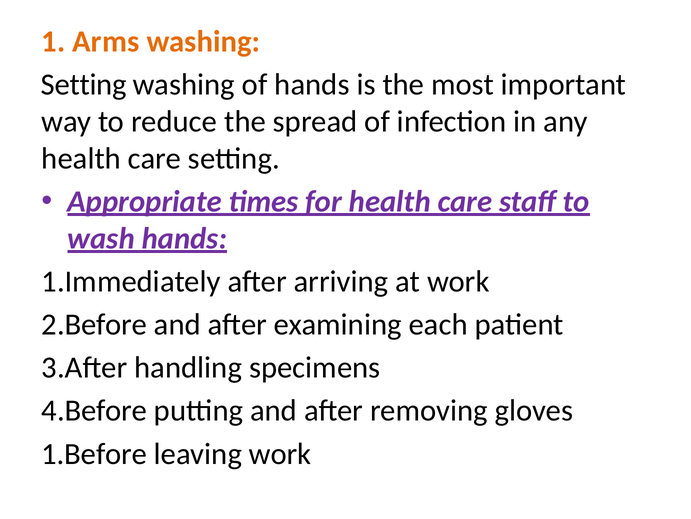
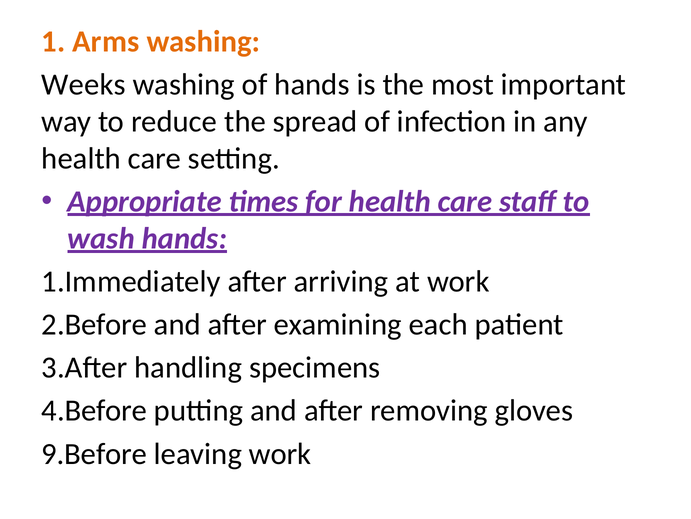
Setting: Setting -> Weeks (84, 84)
1.Before: 1.Before -> 9.Before (94, 453)
